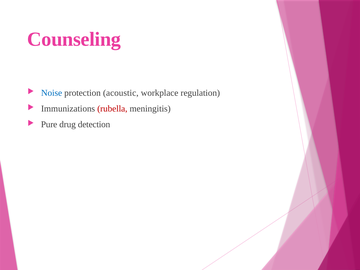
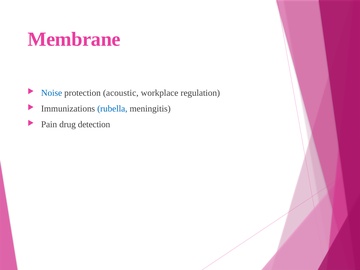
Counseling: Counseling -> Membrane (74, 39)
rubella colour: red -> blue (112, 109)
Pure: Pure -> Pain (49, 125)
